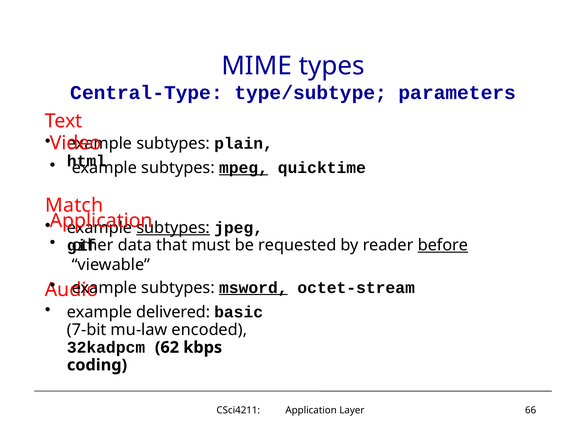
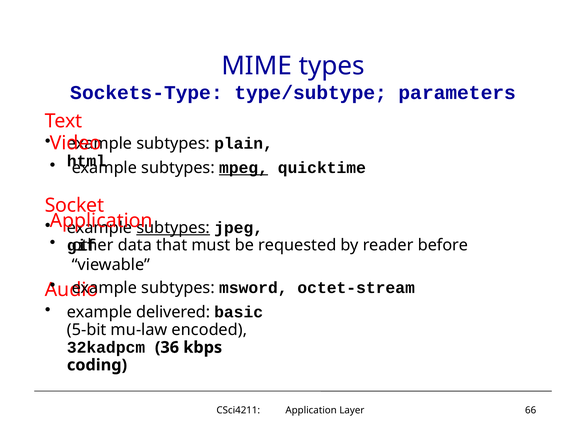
Central-Type: Central-Type -> Sockets-Type (147, 93)
Match: Match -> Socket (74, 205)
before underline: present -> none (443, 245)
msword underline: present -> none (253, 287)
7-bit: 7-bit -> 5-bit (87, 329)
62: 62 -> 36 (167, 347)
